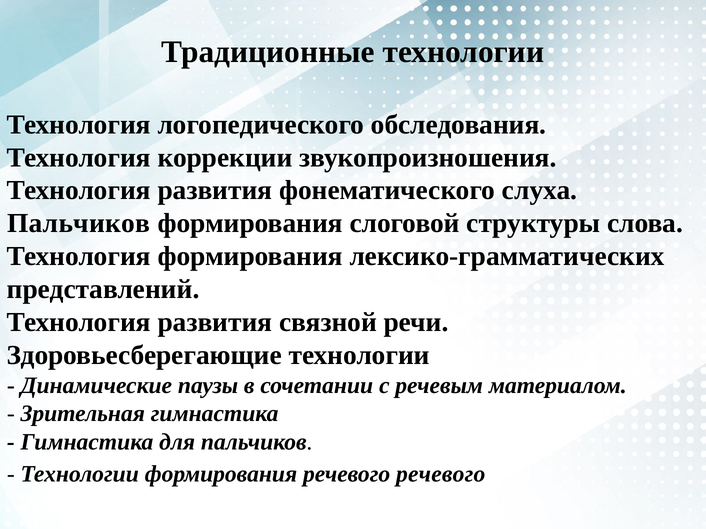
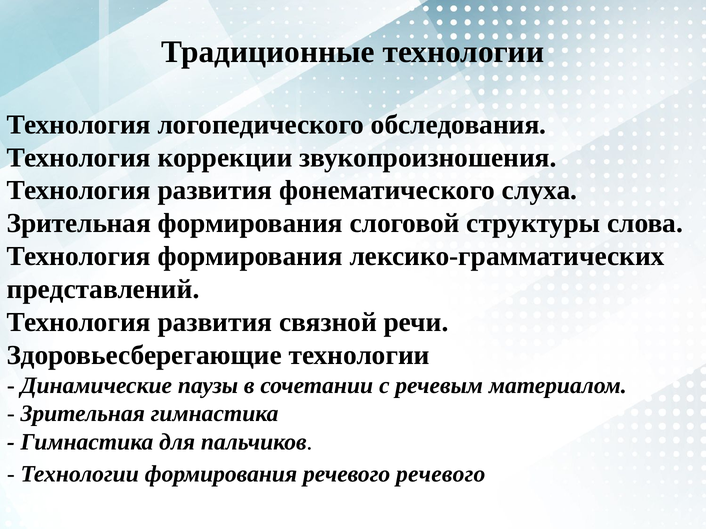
Пальчиков: Пальчиков -> Зрительная (79, 224)
